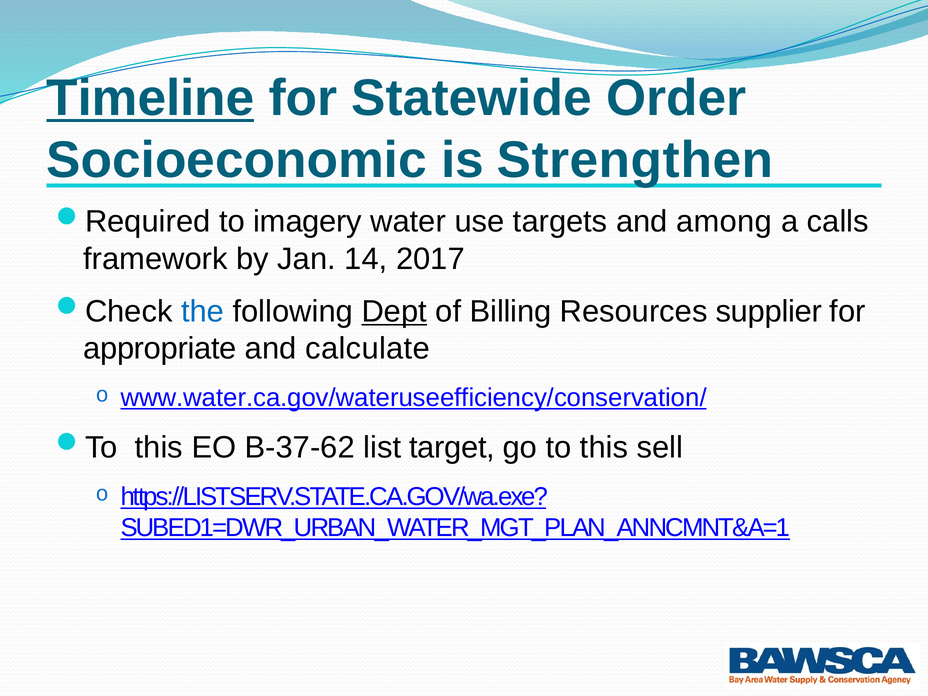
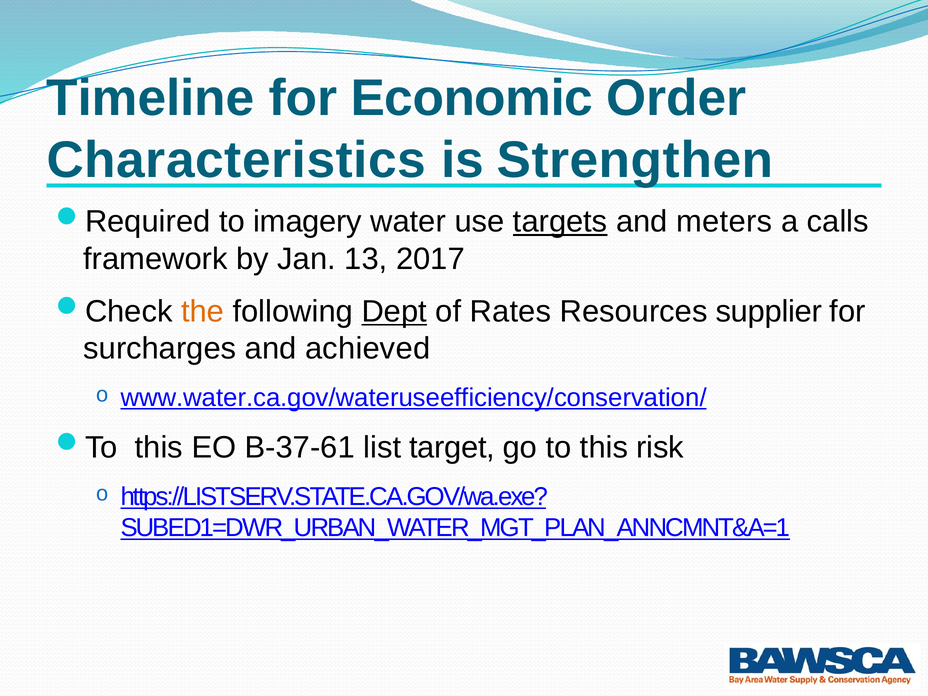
Timeline underline: present -> none (150, 98)
Statewide: Statewide -> Economic (472, 98)
Socioeconomic: Socioeconomic -> Characteristics (236, 160)
targets underline: none -> present (560, 222)
among: among -> meters (724, 222)
14: 14 -> 13 (366, 259)
the colour: blue -> orange (203, 311)
Billing: Billing -> Rates (511, 311)
appropriate: appropriate -> surcharges (160, 349)
calculate: calculate -> achieved (368, 349)
B-37-62: B-37-62 -> B-37-61 (300, 448)
sell: sell -> risk (660, 448)
